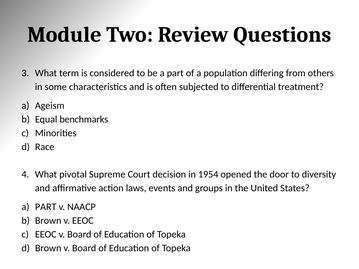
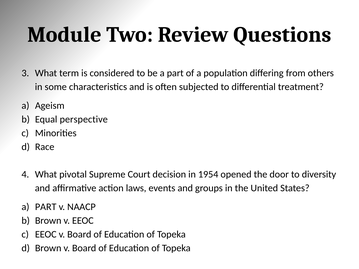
benchmarks: benchmarks -> perspective (84, 119)
